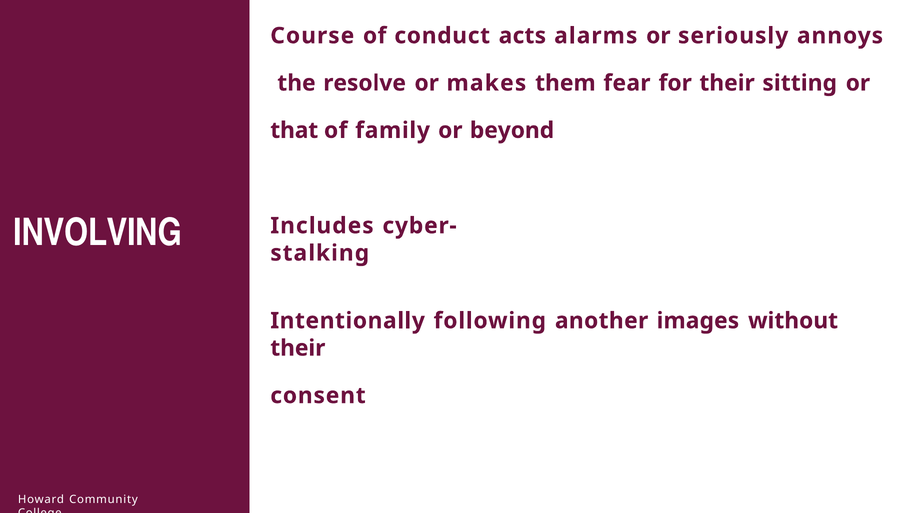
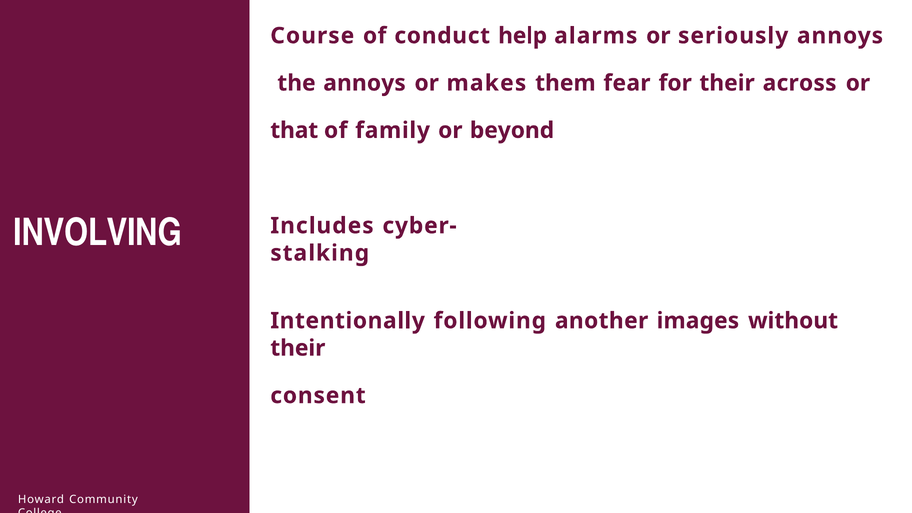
acts: acts -> help (523, 36)
the resolve: resolve -> annoys (365, 83)
sitting: sitting -> across (800, 83)
